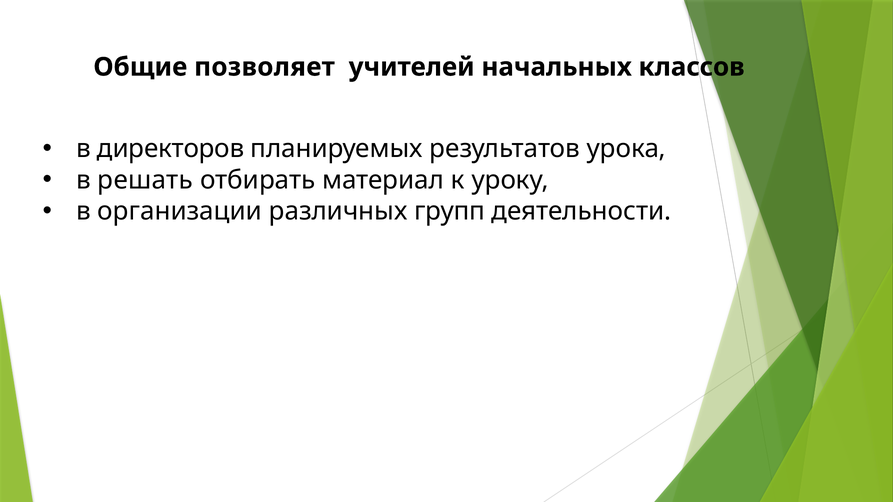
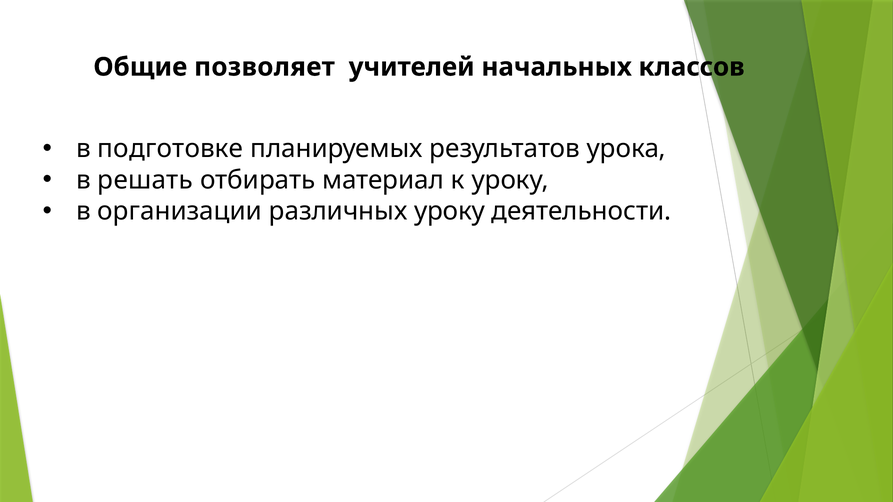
директоров: директоров -> подготовке (170, 149)
различных групп: групп -> уроку (450, 211)
